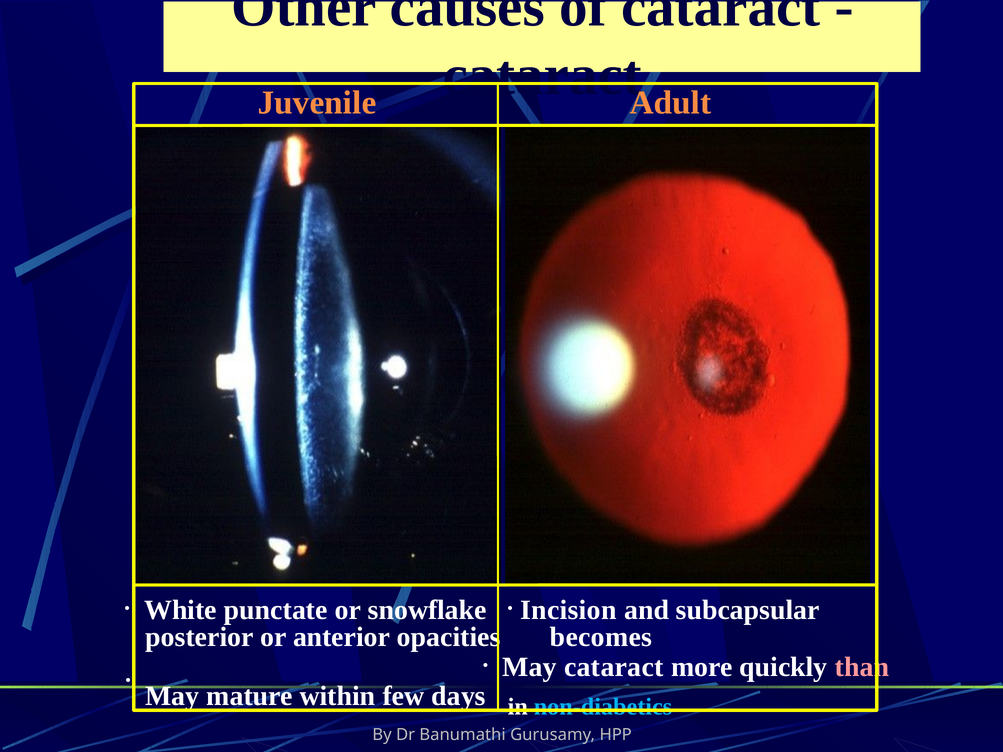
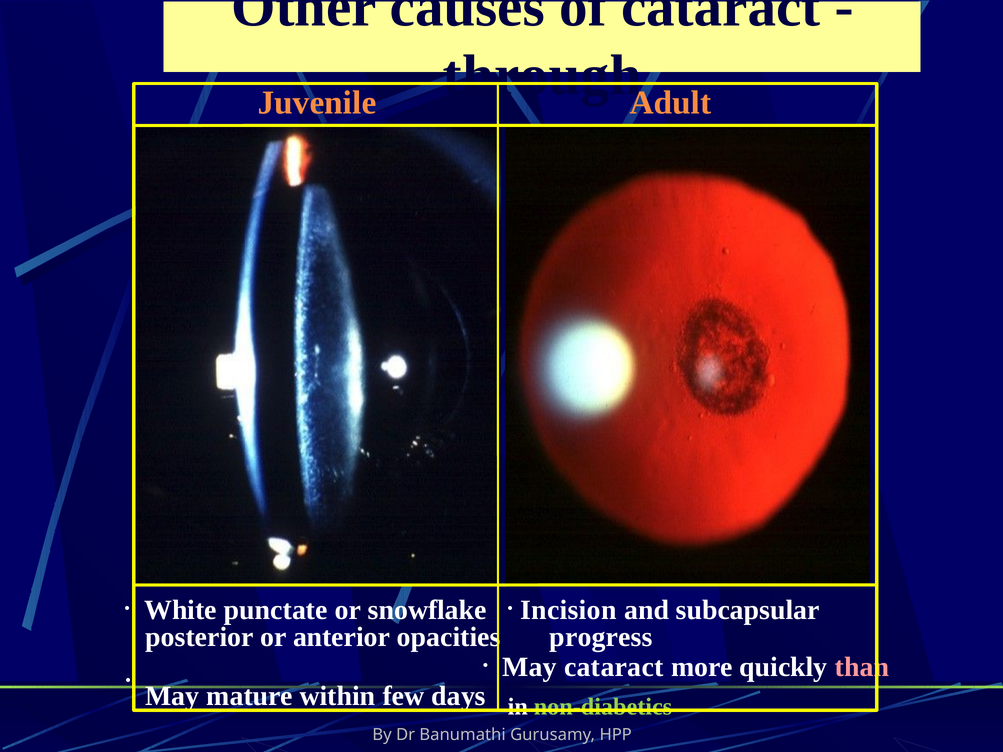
cataract: cataract -> through (542, 76)
becomes: becomes -> progress (601, 637)
non-diabetics colour: light blue -> light green (603, 707)
